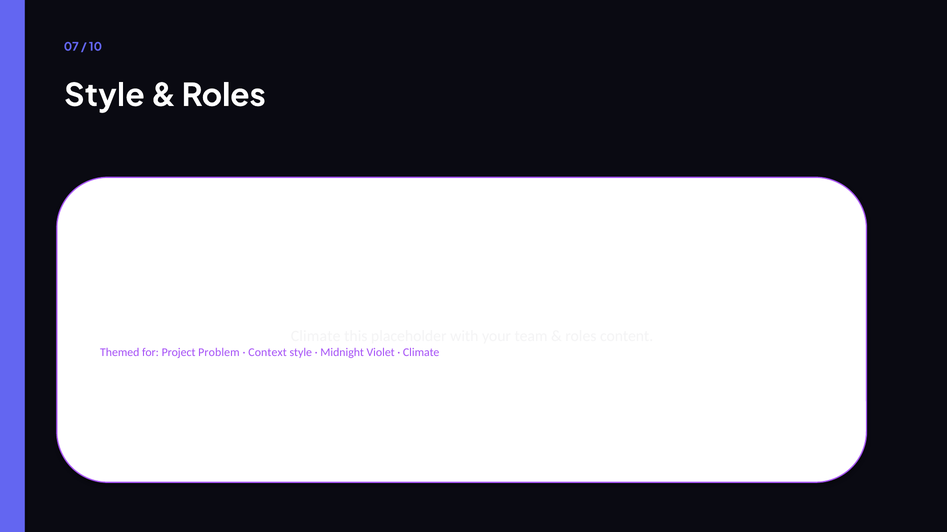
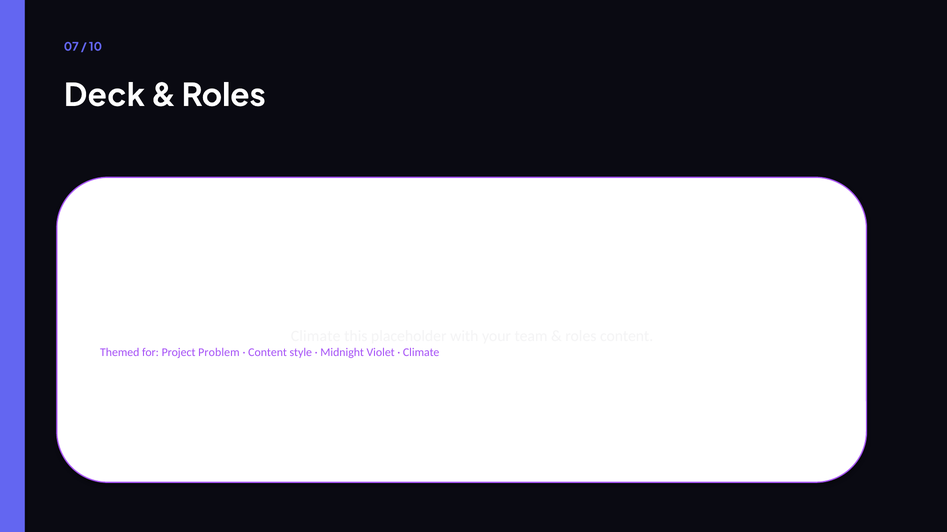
Style: Style -> Deck (104, 96)
Context: Context -> Content (268, 353)
